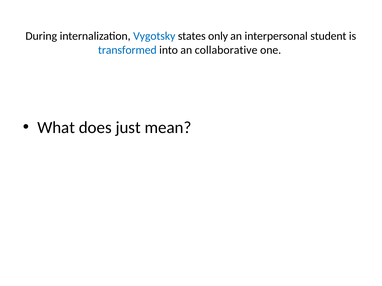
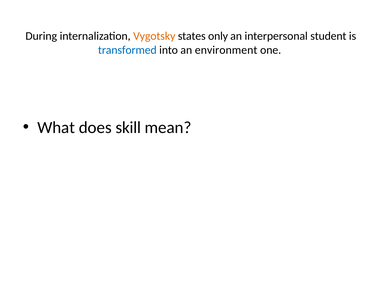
Vygotsky colour: blue -> orange (154, 36)
collaborative: collaborative -> environment (226, 50)
just: just -> skill (128, 128)
